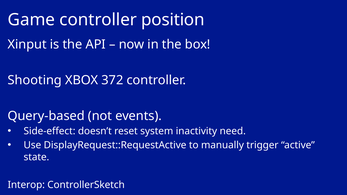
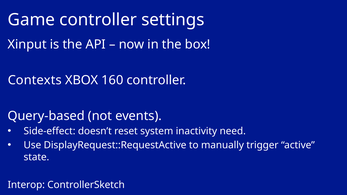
position: position -> settings (173, 20)
Shooting: Shooting -> Contexts (35, 80)
372: 372 -> 160 (112, 80)
